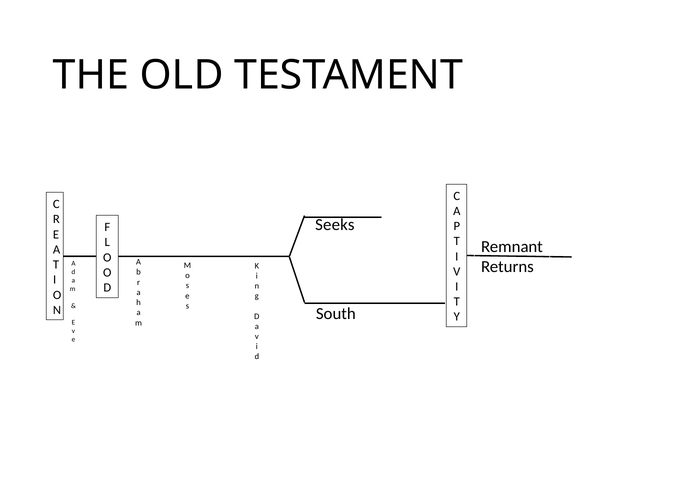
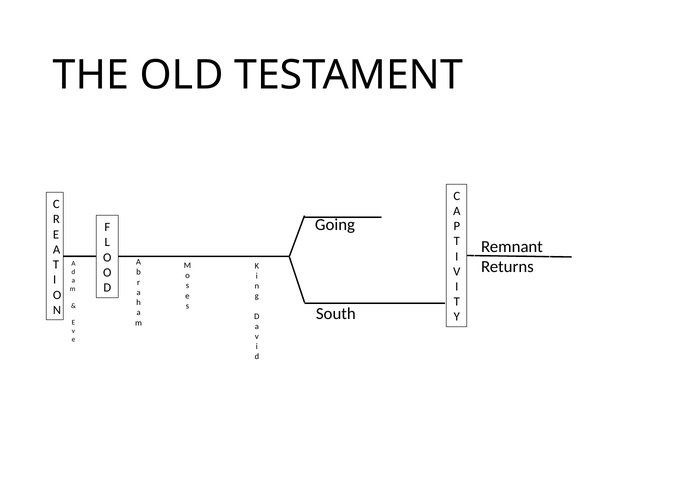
Seeks: Seeks -> Going (335, 225)
